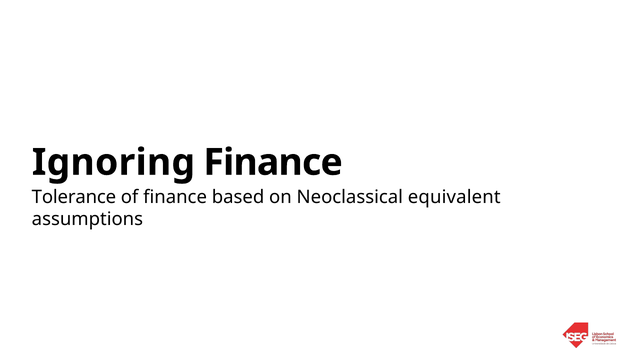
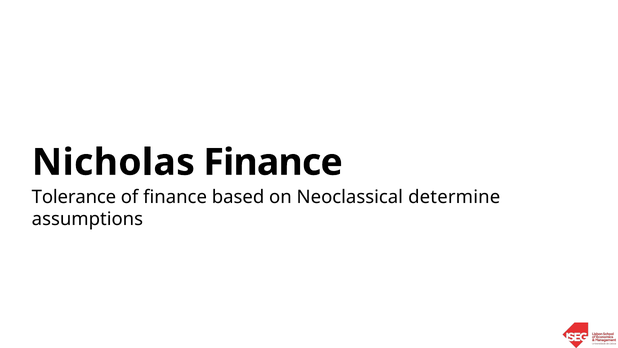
Ignoring: Ignoring -> Nicholas (113, 162)
equivalent: equivalent -> determine (454, 197)
